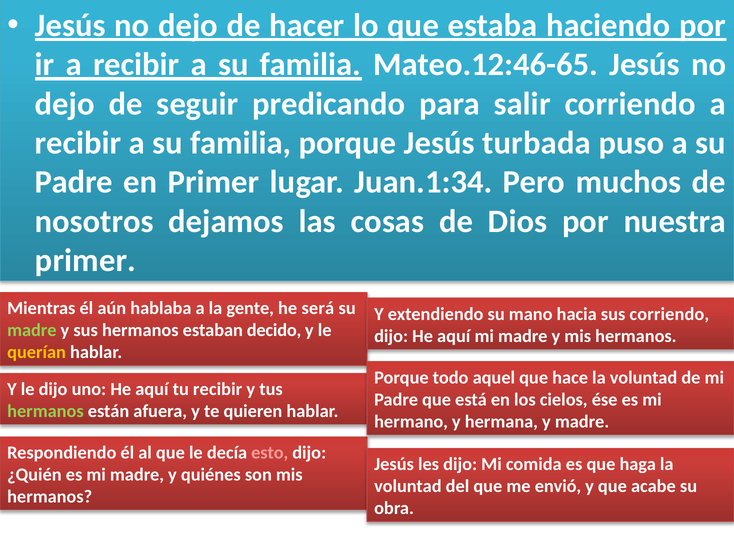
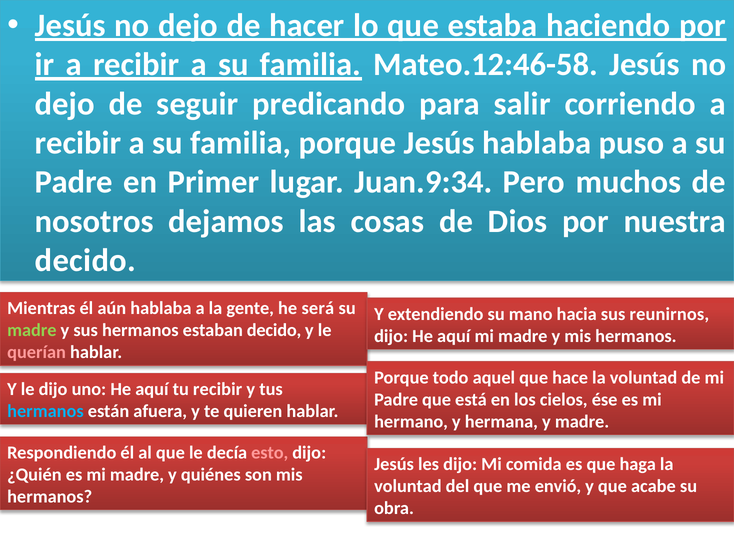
Mateo.12:46-65: Mateo.12:46-65 -> Mateo.12:46-58 (485, 65)
Jesús turbada: turbada -> hablaba (537, 143)
Juan.1:34: Juan.1:34 -> Juan.9:34 (423, 182)
primer: primer -> decido (85, 261)
sus corriendo: corriendo -> reunirnos (669, 314)
querían colour: yellow -> pink (37, 353)
hermanos colour: light green -> light blue (45, 411)
